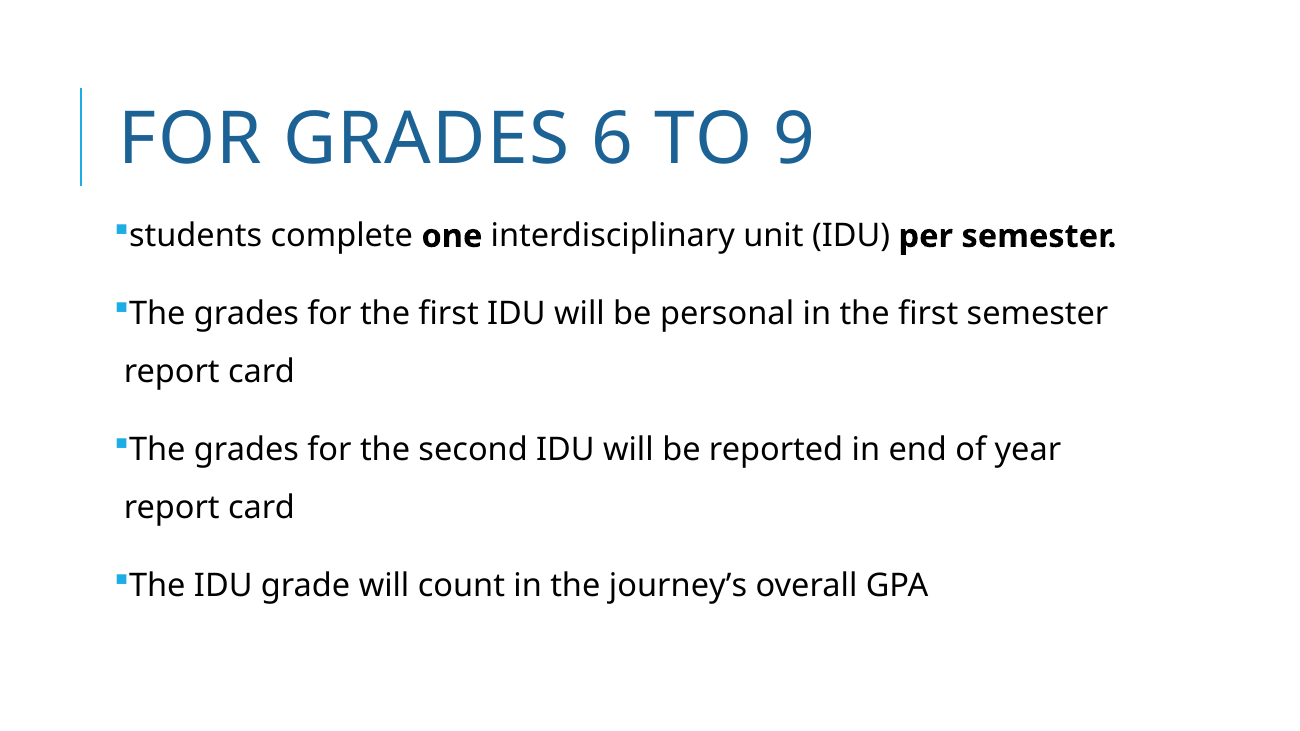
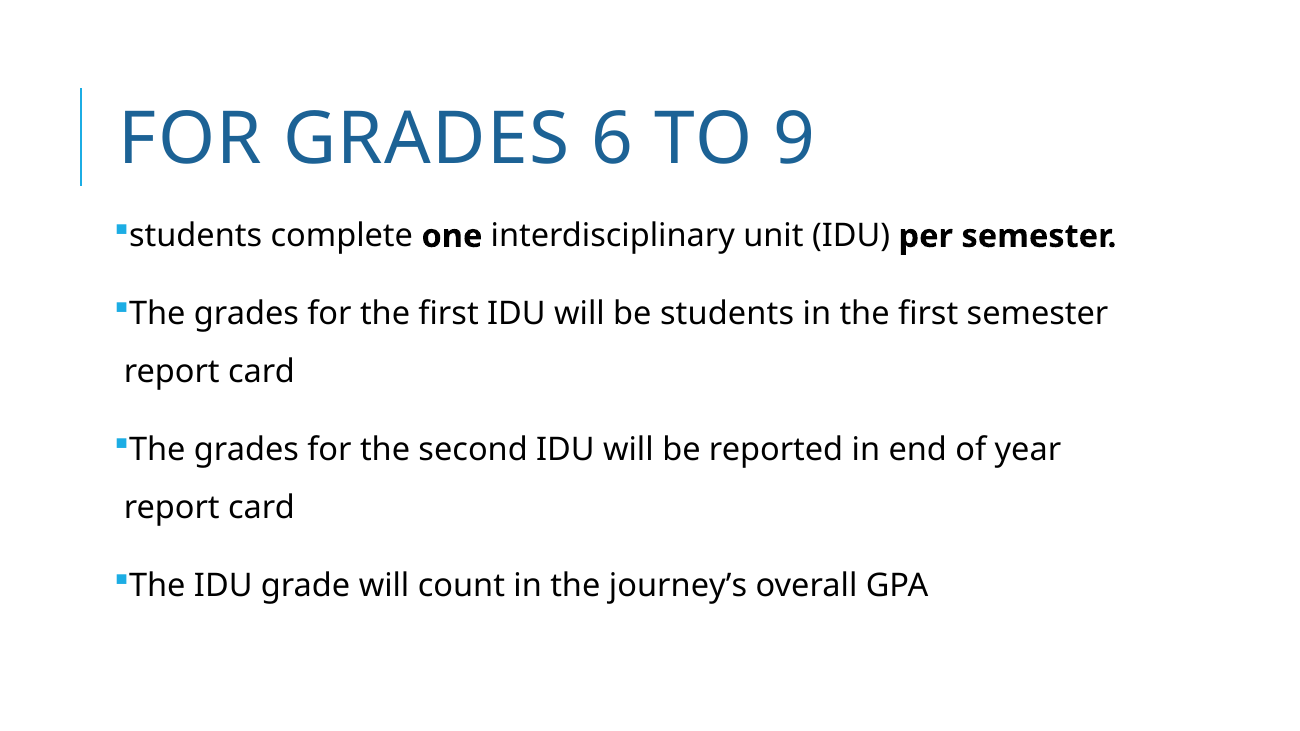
be personal: personal -> students (727, 314)
